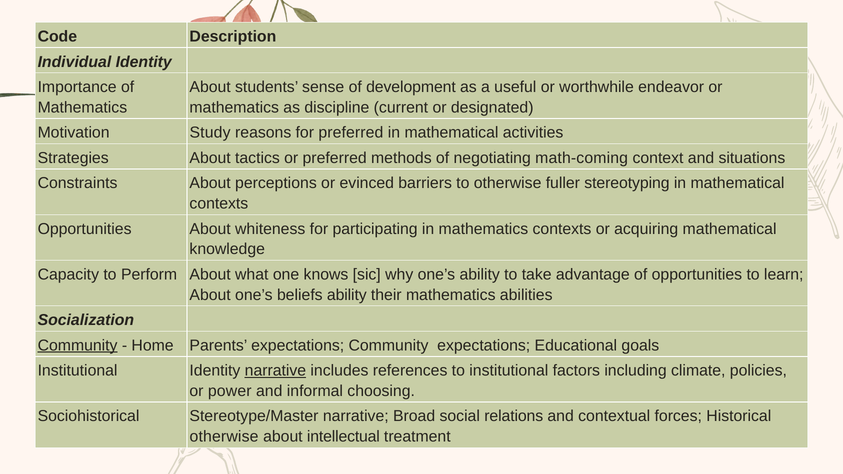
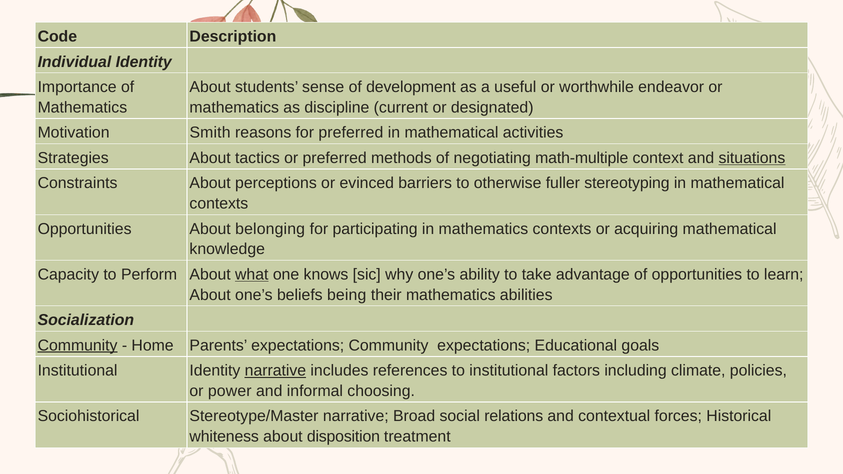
Study: Study -> Smith (210, 133)
math-coming: math-coming -> math-multiple (582, 158)
situations underline: none -> present (752, 158)
whiteness: whiteness -> belonging (270, 229)
what underline: none -> present (252, 275)
beliefs ability: ability -> being (347, 295)
otherwise: otherwise -> whiteness (224, 437)
intellectual: intellectual -> disposition (343, 437)
